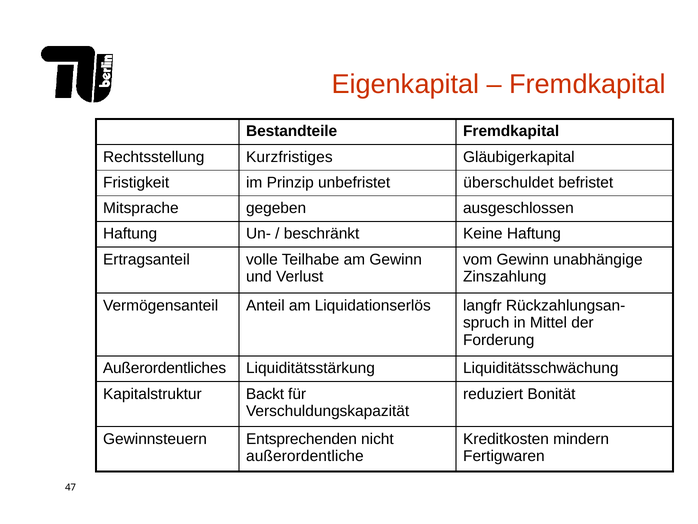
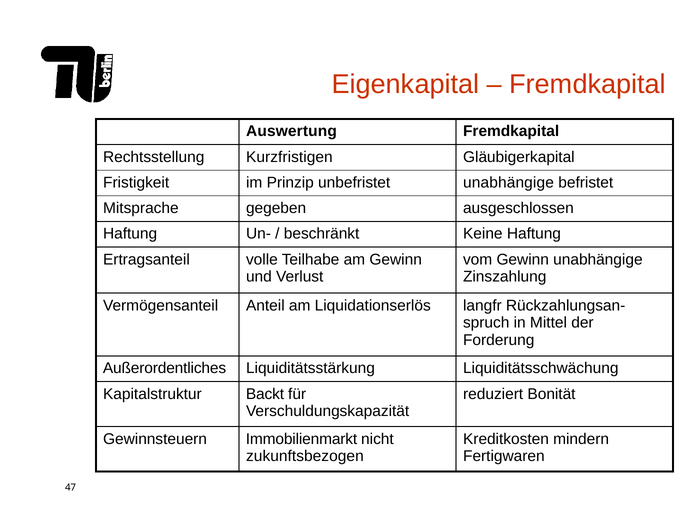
Bestandteile: Bestandteile -> Auswertung (291, 131)
Kurzfristiges: Kurzfristiges -> Kurzfristigen (289, 157)
unbefristet überschuldet: überschuldet -> unabhängige (508, 182)
Entsprechenden: Entsprechenden -> Immobilienmarkt (302, 439)
außerordentliche: außerordentliche -> zukunftsbezogen (305, 456)
